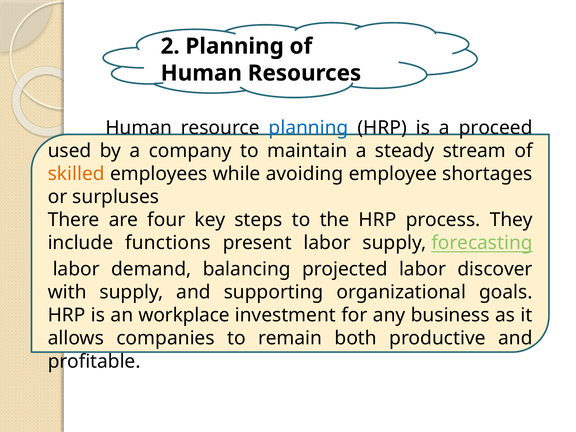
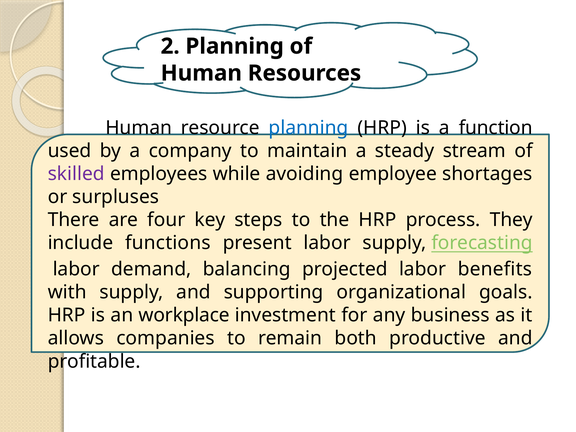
proceed: proceed -> function (496, 128)
skilled colour: orange -> purple (76, 174)
discover: discover -> benefits (495, 269)
